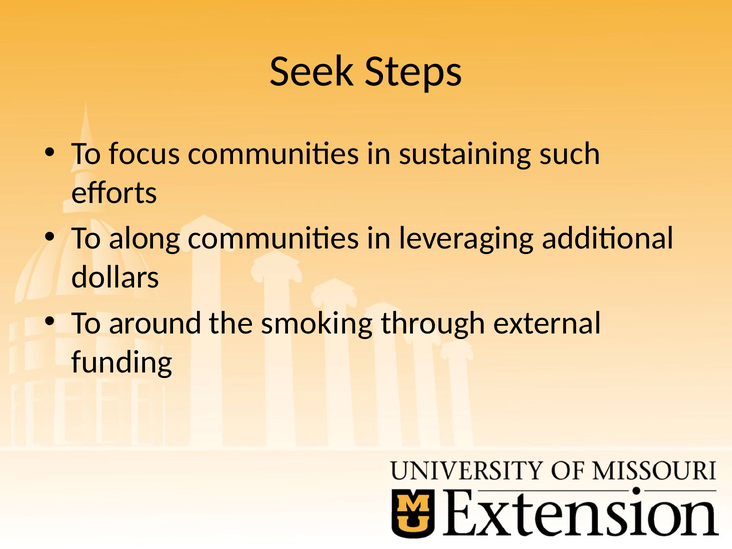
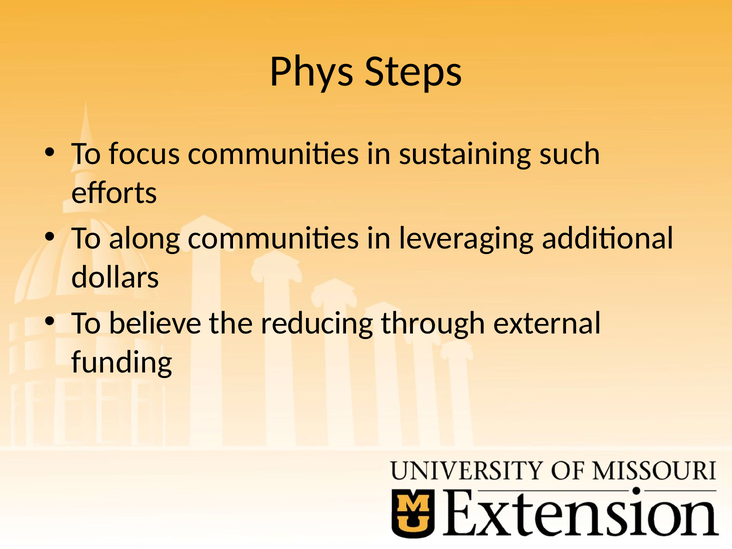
Seek: Seek -> Phys (312, 71)
around: around -> believe (155, 323)
smoking: smoking -> reducing (317, 323)
